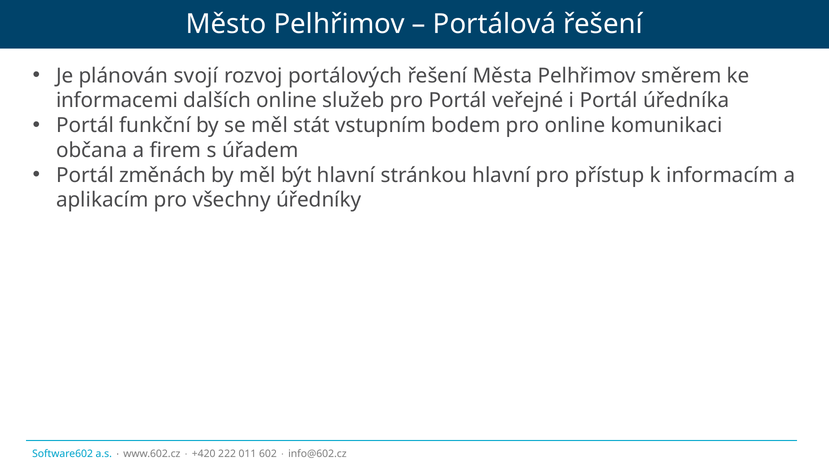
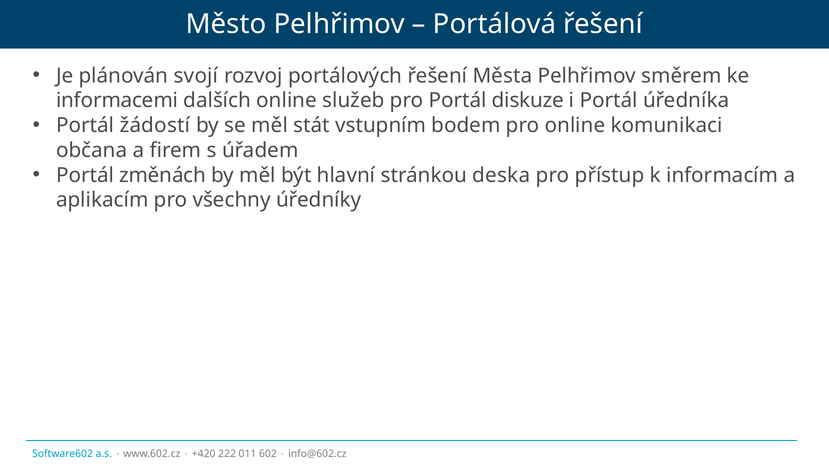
veřejné: veřejné -> diskuze (528, 101)
funkční: funkční -> žádostí (155, 126)
stránkou hlavní: hlavní -> deska (501, 175)
